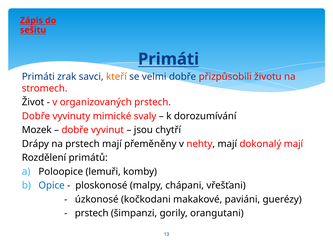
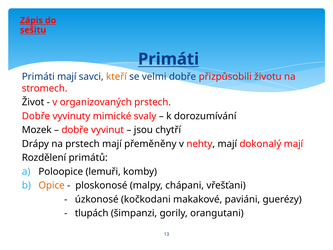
Primáti zrak: zrak -> mají (67, 77)
Opice colour: blue -> orange (52, 185)
prstech: prstech -> tlupách (92, 213)
